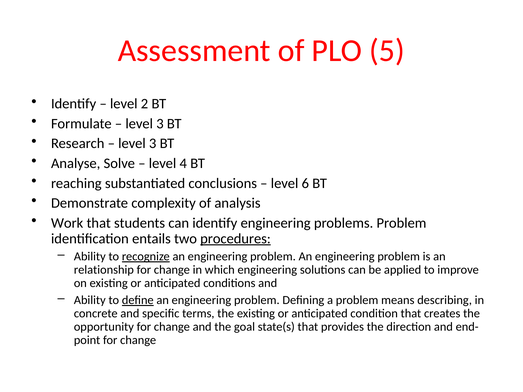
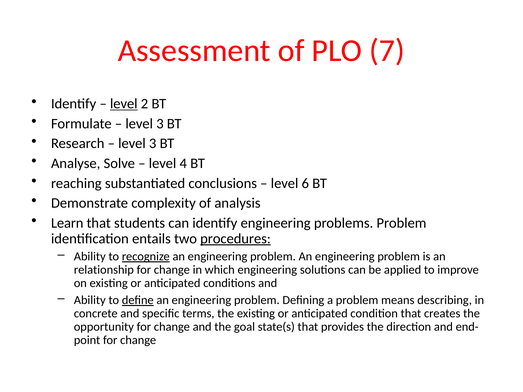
5: 5 -> 7 (387, 51)
level underline: none -> present (124, 104)
Work: Work -> Learn (67, 223)
